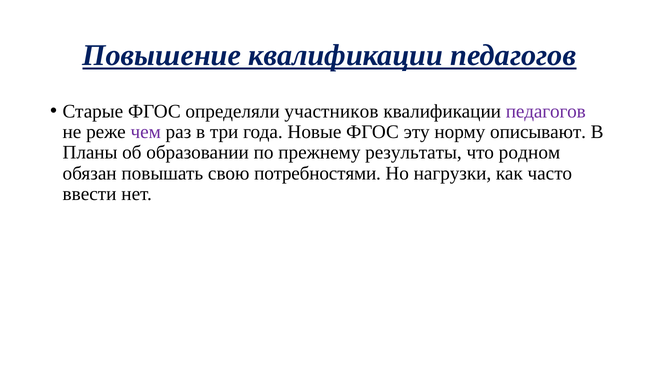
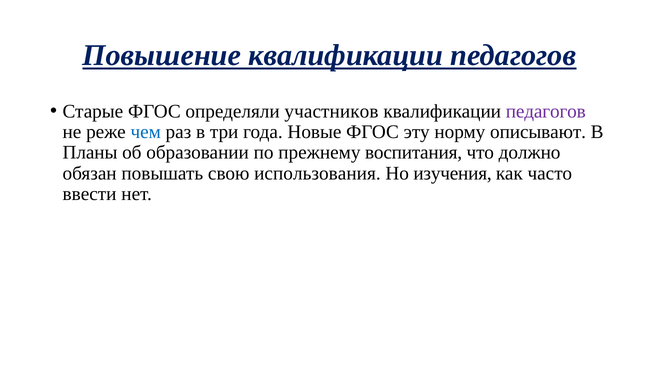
чем colour: purple -> blue (146, 132)
результаты: результаты -> воспитания (414, 153)
родном: родном -> должно (530, 153)
потребностями: потребностями -> использования (317, 174)
нагрузки: нагрузки -> изучения (453, 174)
